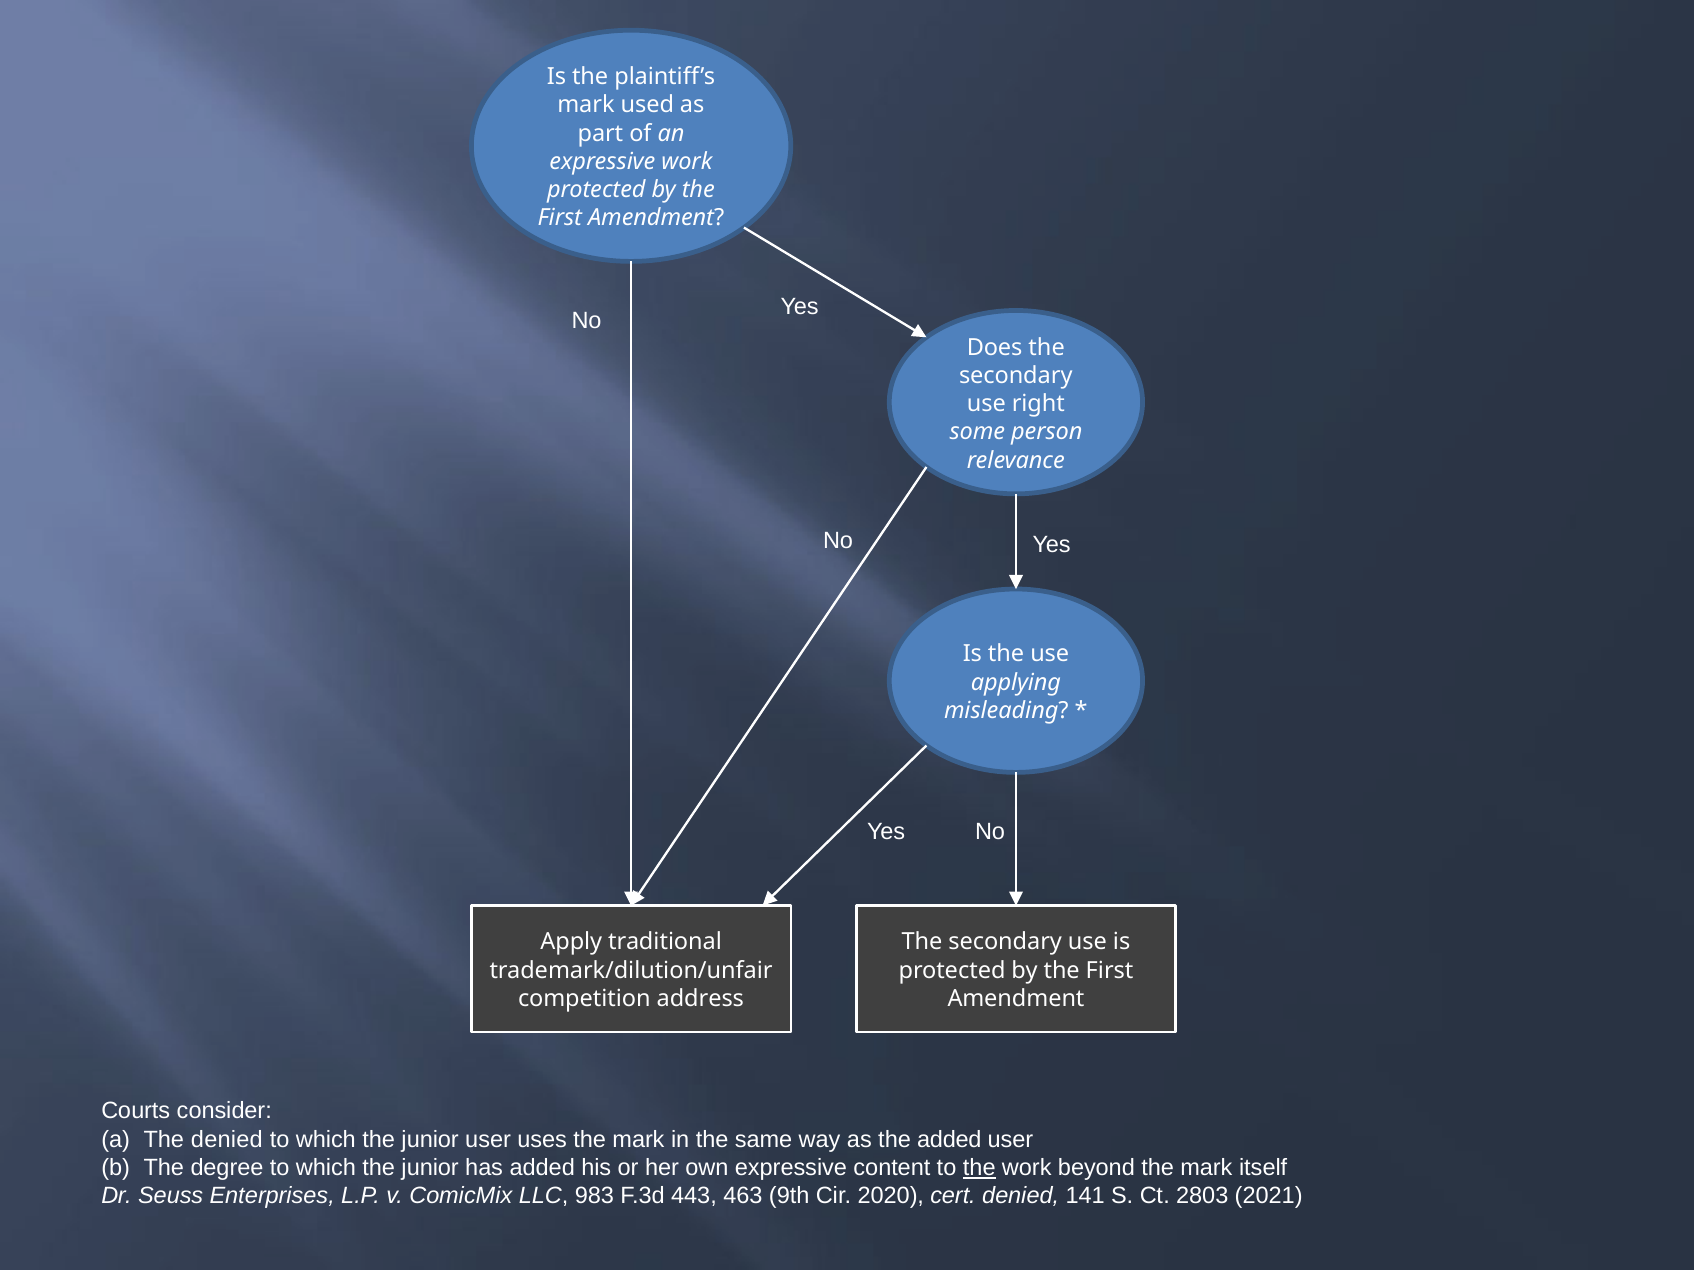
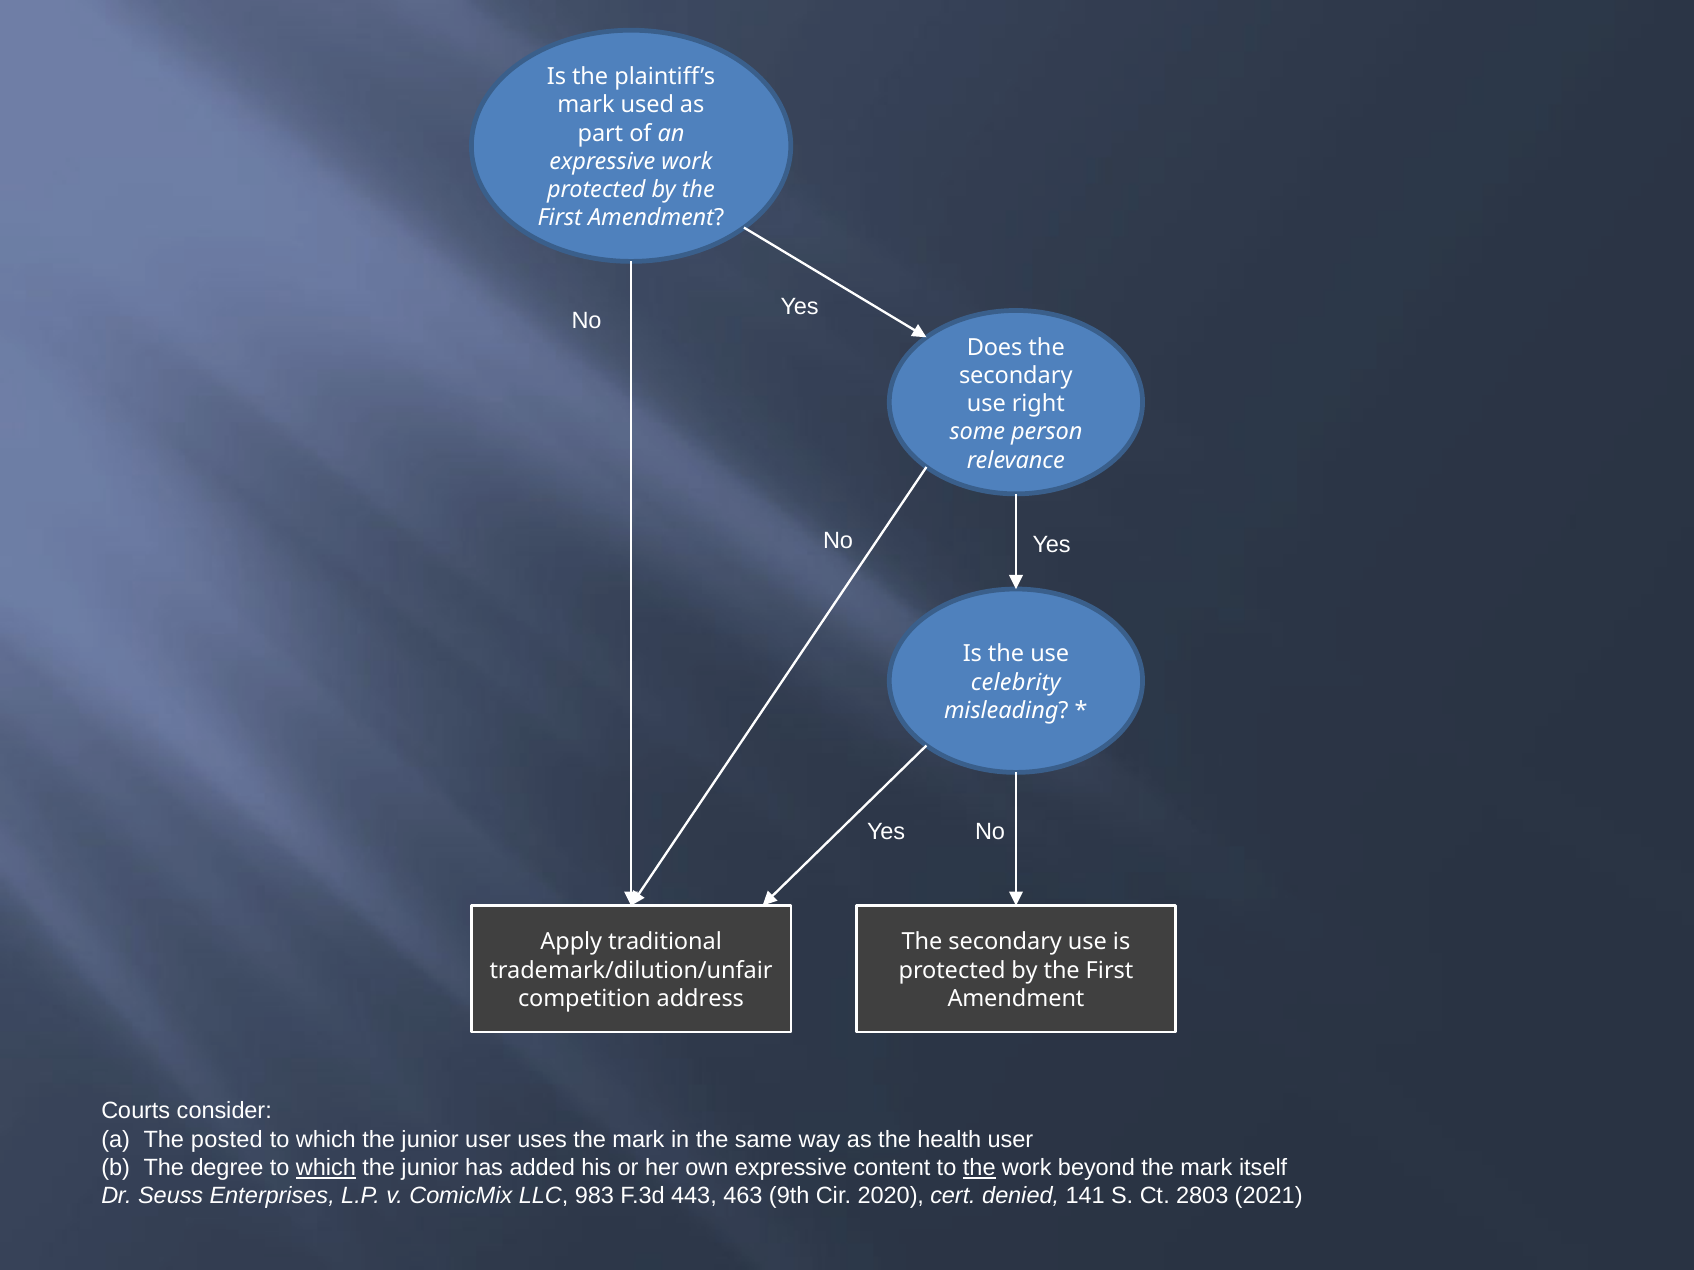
applying: applying -> celebrity (1016, 683)
The denied: denied -> posted (227, 1140)
the added: added -> health (949, 1140)
which underline: none -> present (326, 1168)
